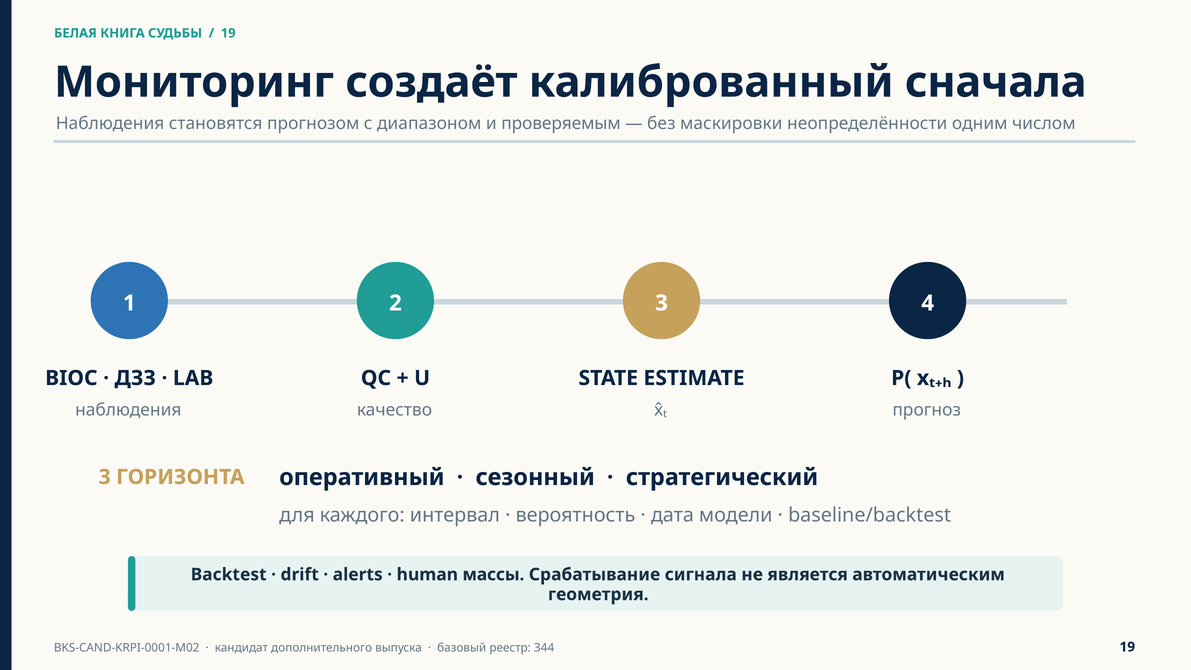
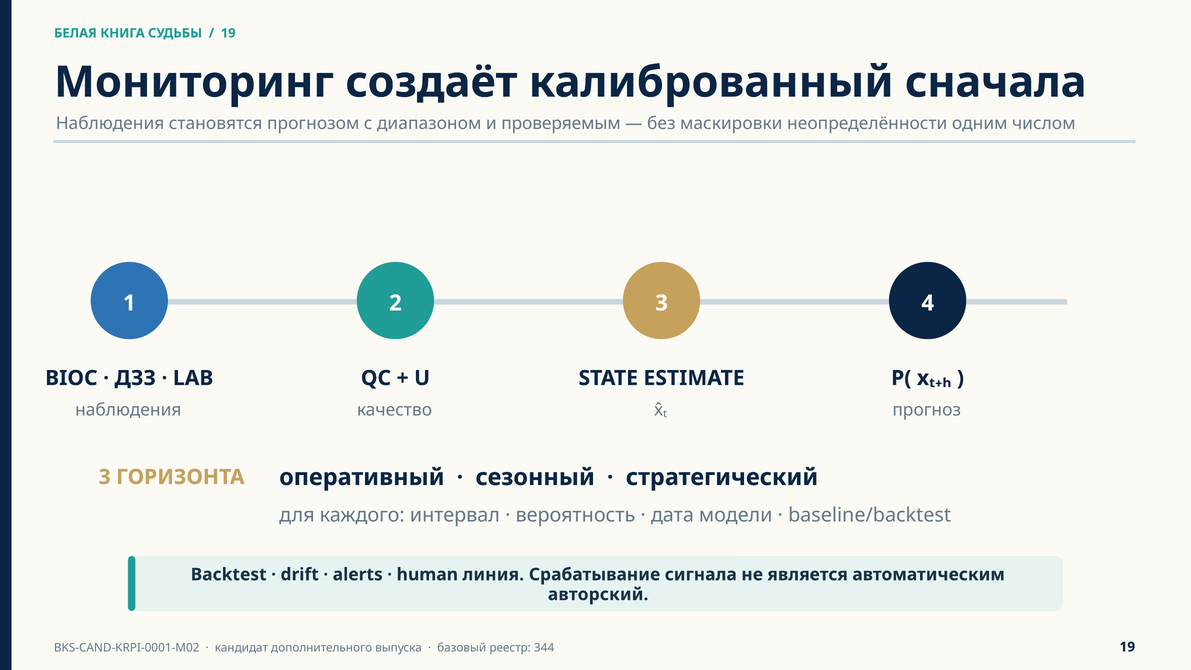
массы: массы -> линия (493, 574)
геометрия: геометрия -> авторский (598, 594)
